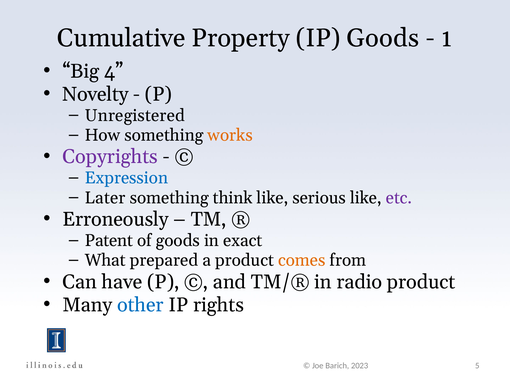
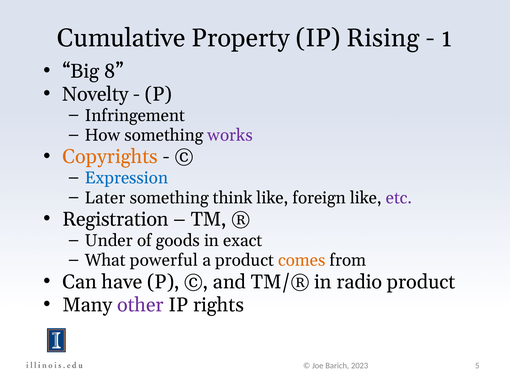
IP Goods: Goods -> Rising (383, 38)
4: 4 -> 8 (114, 71)
Unregistered: Unregistered -> Infringement (135, 115)
works colour: orange -> purple (230, 135)
Copyrights colour: purple -> orange (110, 157)
serious: serious -> foreign (319, 197)
Erroneously: Erroneously -> Registration (116, 219)
Patent: Patent -> Under (109, 240)
prepared: prepared -> powerful (164, 260)
other colour: blue -> purple (140, 305)
